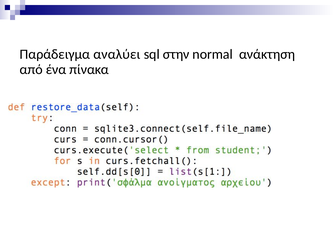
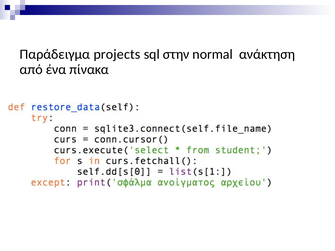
αναλύει: αναλύει -> projects (117, 54)
